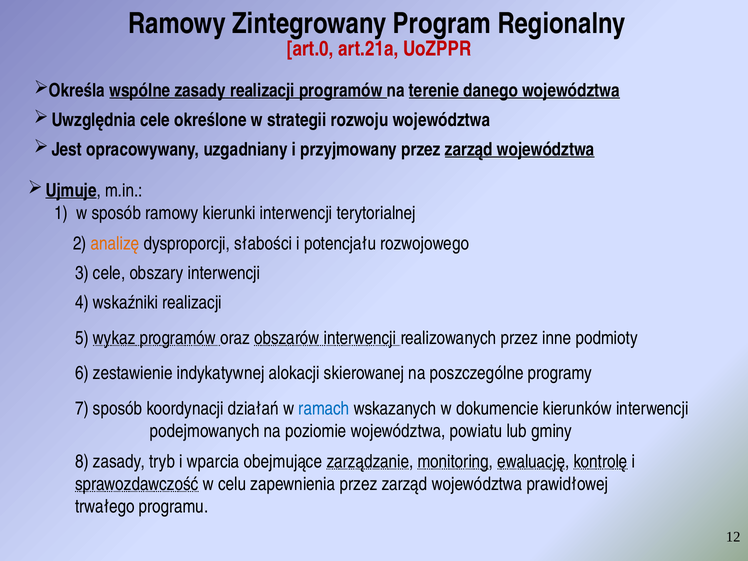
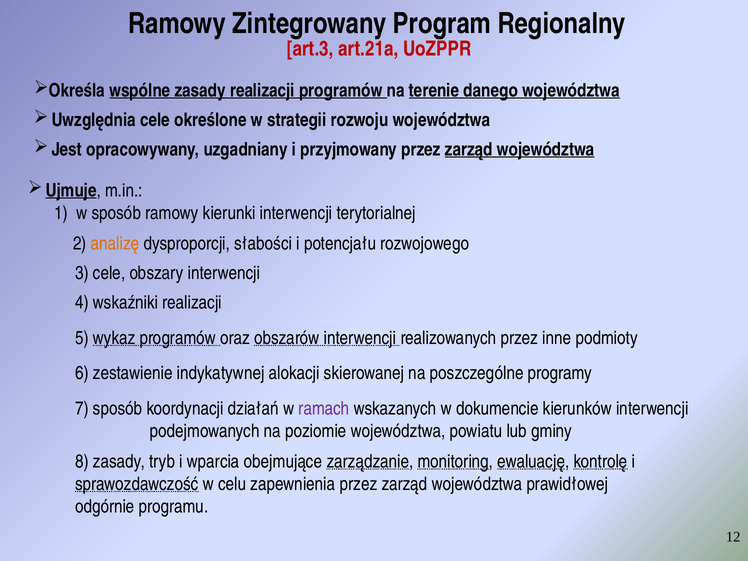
art.0: art.0 -> art.3 (310, 49)
ramach colour: blue -> purple (324, 409)
trwałego: trwałego -> odgórnie (105, 507)
